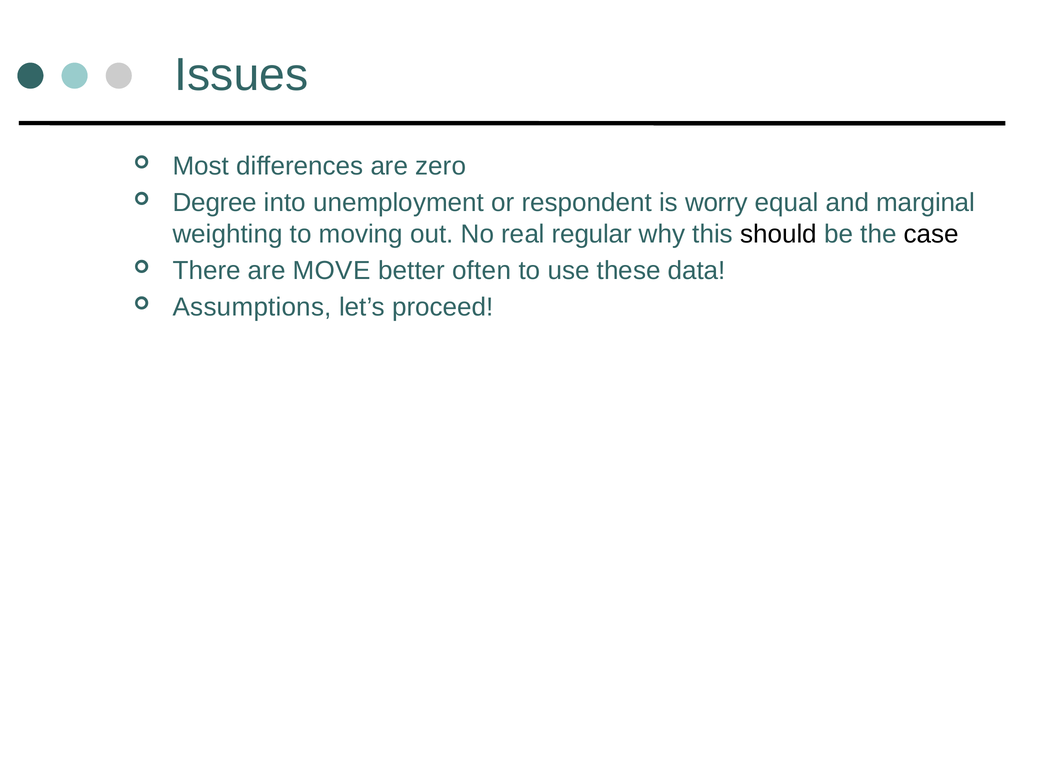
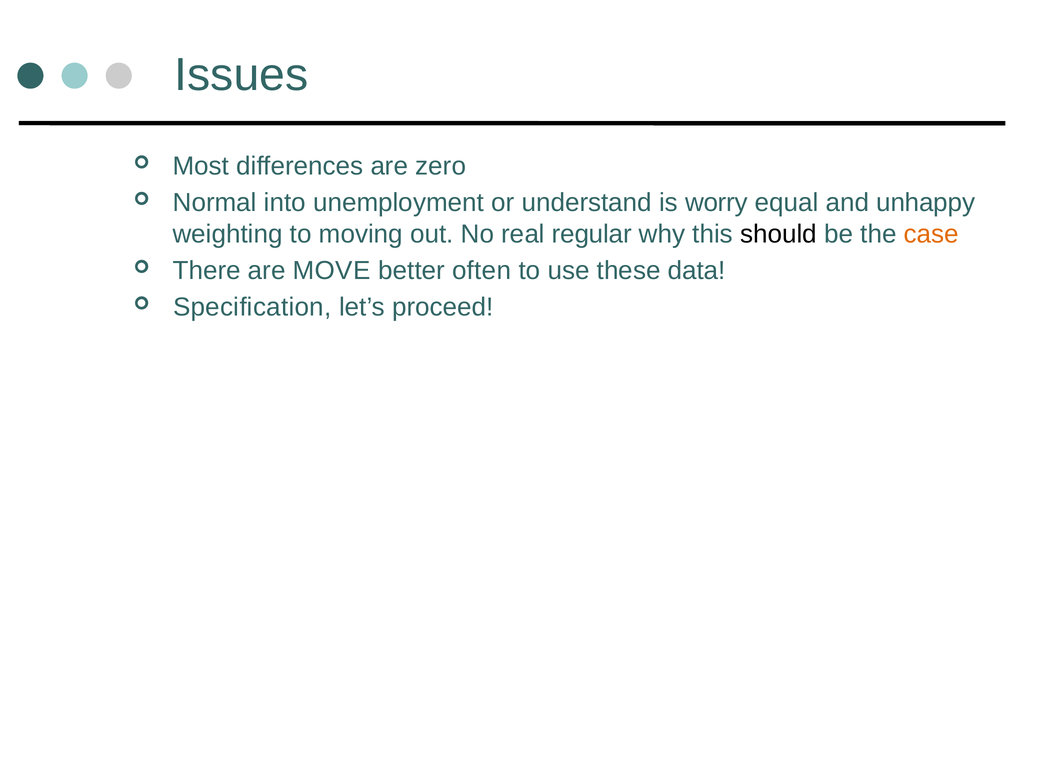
Degree: Degree -> Normal (215, 203)
respondent: respondent -> understand (587, 203)
marginal: marginal -> unhappy (926, 203)
case colour: black -> orange (931, 234)
Assumptions: Assumptions -> Specification (252, 307)
